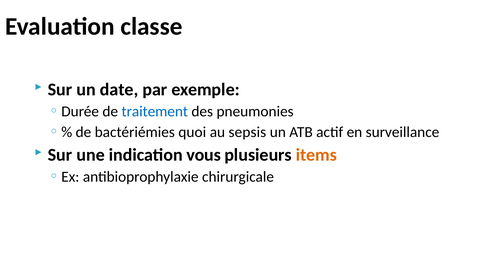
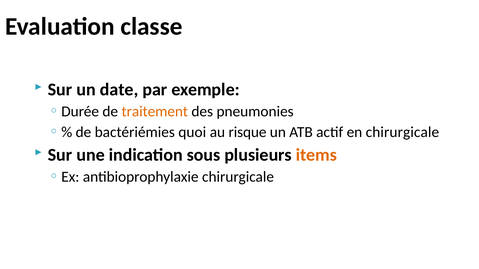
traitement colour: blue -> orange (155, 112)
sepsis: sepsis -> risque (248, 132)
en surveillance: surveillance -> chirurgicale (402, 132)
vous: vous -> sous (204, 155)
